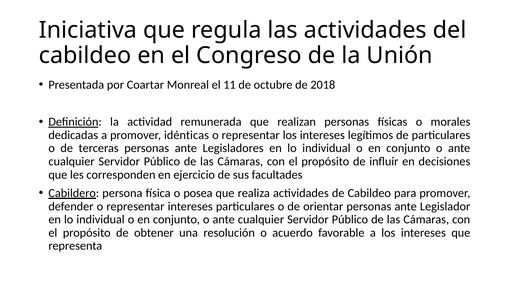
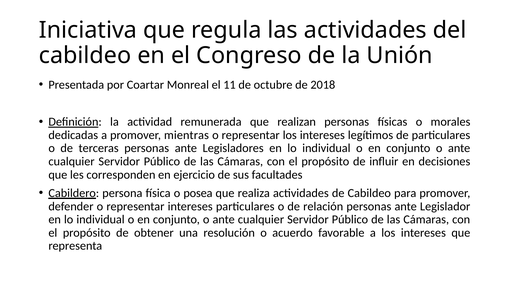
idénticas: idénticas -> mientras (186, 135)
orientar: orientar -> relación (323, 206)
